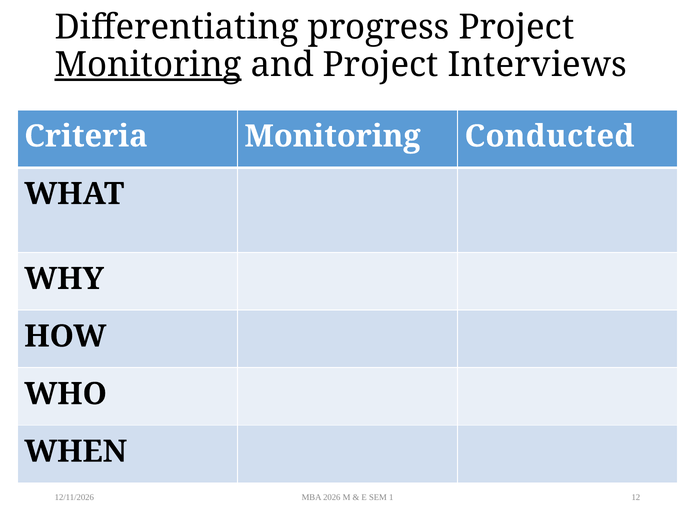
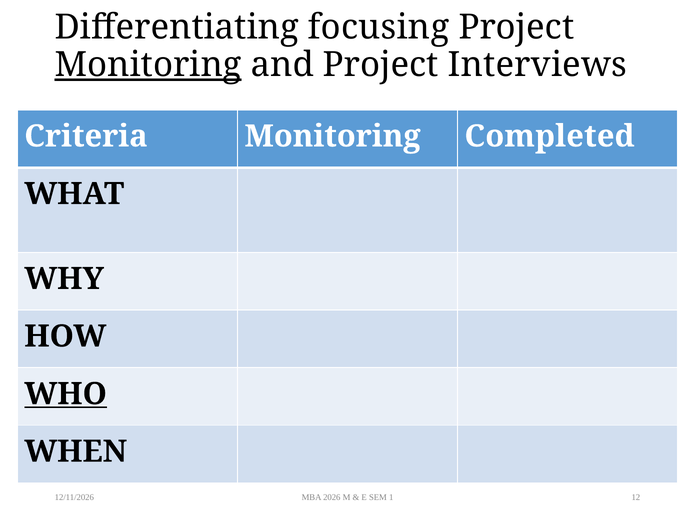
progress: progress -> focusing (379, 27)
Conducted: Conducted -> Completed (550, 136)
WHO underline: none -> present (66, 394)
